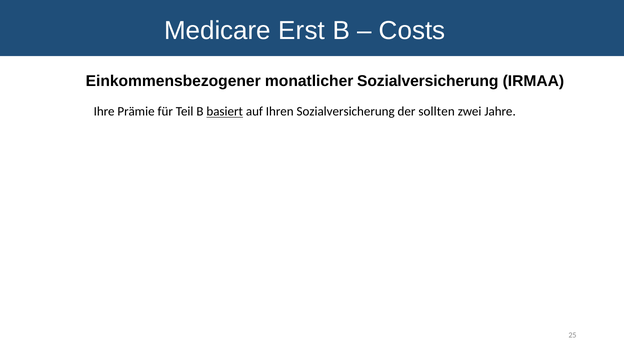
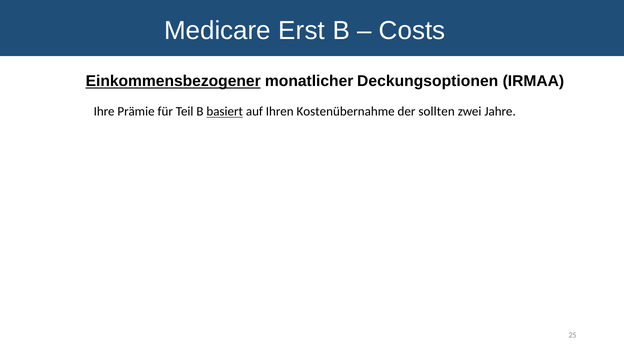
Einkommensbezogener underline: none -> present (173, 81)
monatlicher Sozialversicherung: Sozialversicherung -> Deckungsoptionen (428, 81)
Ihren Sozialversicherung: Sozialversicherung -> Kostenübernahme (346, 112)
